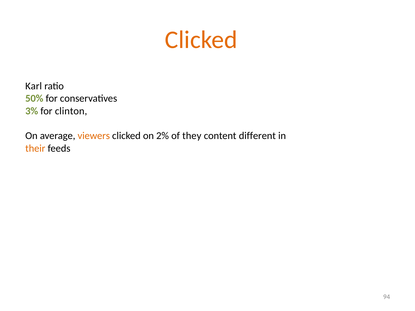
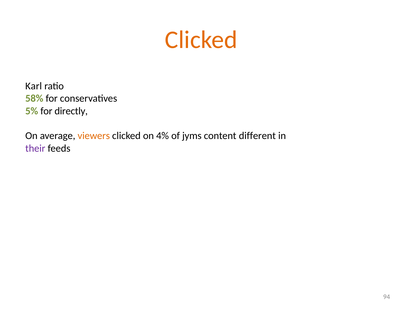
50%: 50% -> 58% (34, 99)
3%: 3% -> 5% (32, 111)
clinton: clinton -> directly (71, 111)
2%: 2% -> 4% (163, 136)
they: they -> jyms (192, 136)
their colour: orange -> purple (35, 148)
